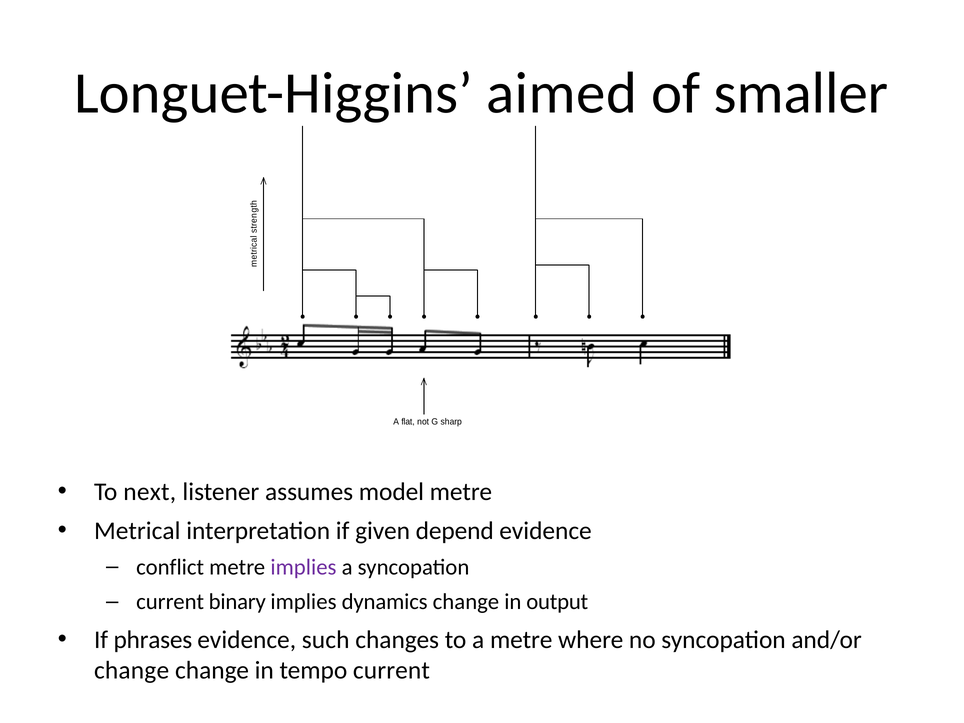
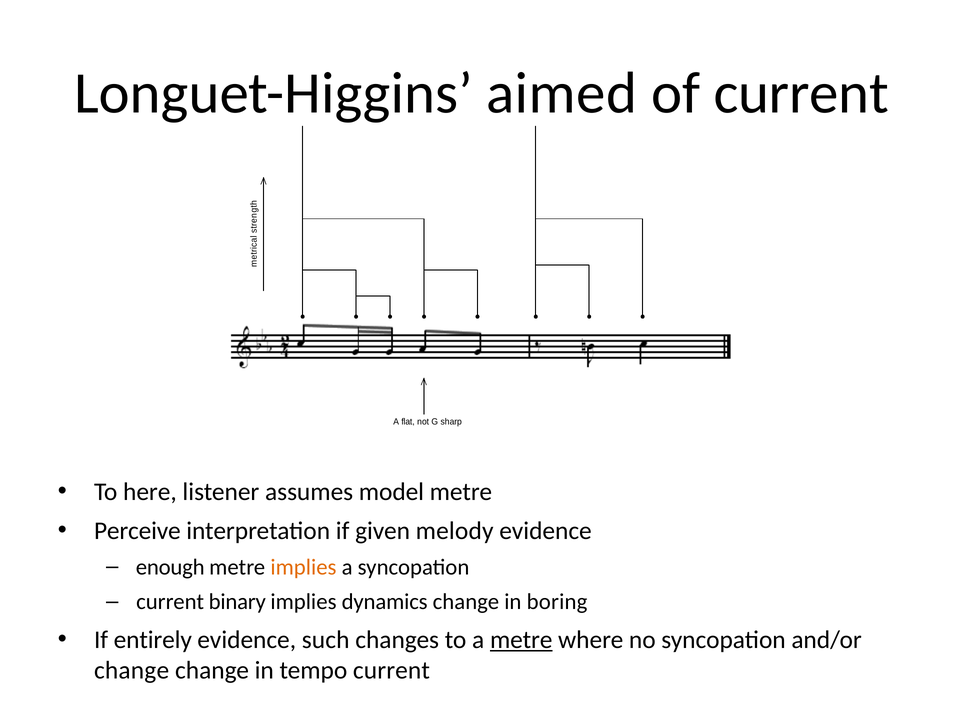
of smaller: smaller -> current (801, 93)
next: next -> here (150, 492)
Metrical: Metrical -> Perceive (137, 531)
depend: depend -> melody (455, 531)
conflict: conflict -> enough (170, 567)
implies colour: purple -> orange (303, 567)
output: output -> boring (557, 602)
phrases: phrases -> entirely (153, 640)
metre underline: none -> present (521, 640)
